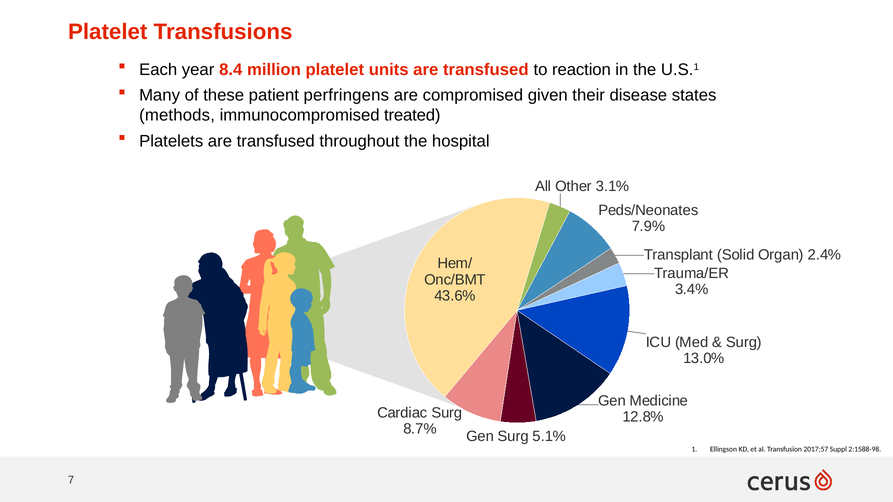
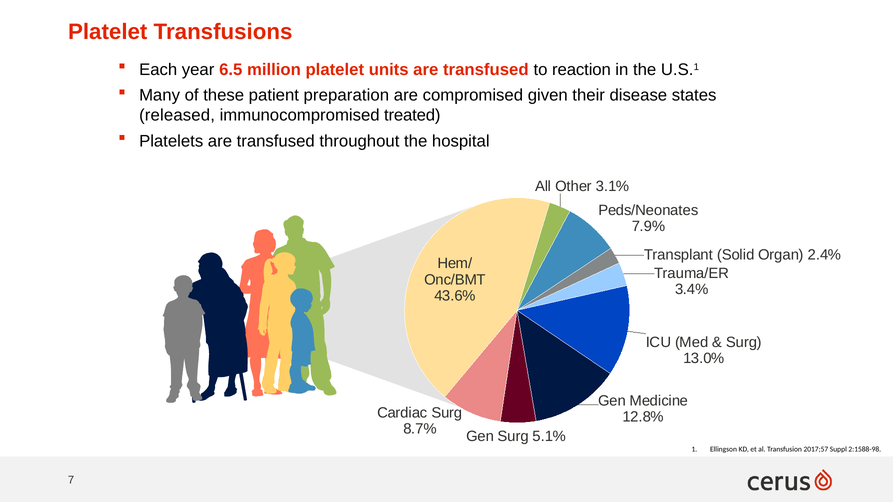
8.4: 8.4 -> 6.5 (231, 70)
perfringens: perfringens -> preparation (346, 95)
methods: methods -> released (177, 115)
